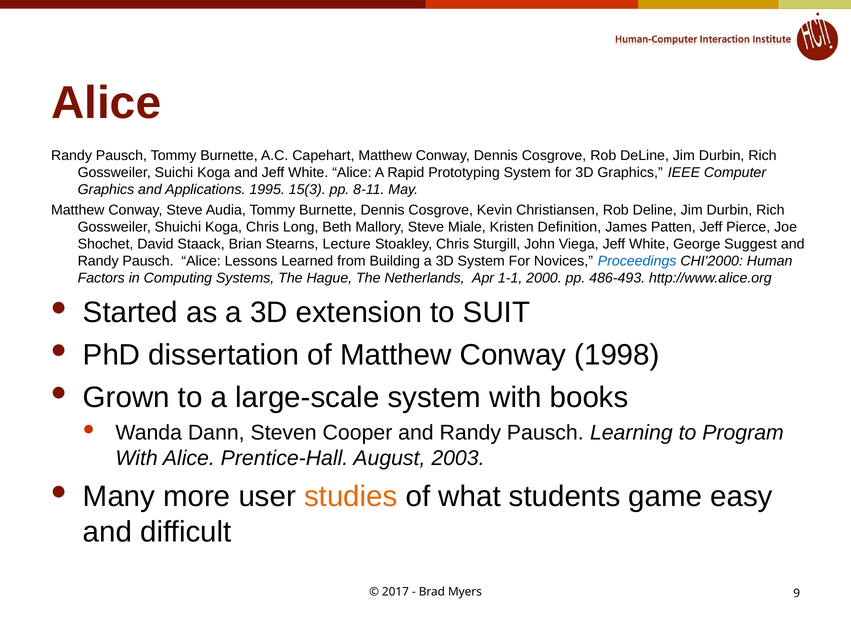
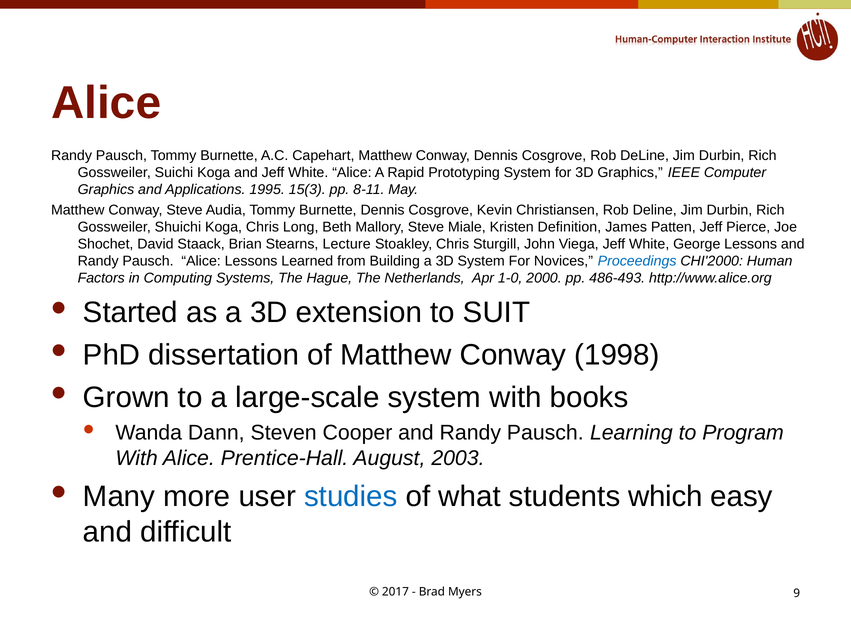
George Suggest: Suggest -> Lessons (751, 244)
1-1: 1-1 -> 1-0 (510, 278)
studies colour: orange -> blue (351, 497)
game: game -> which (665, 497)
